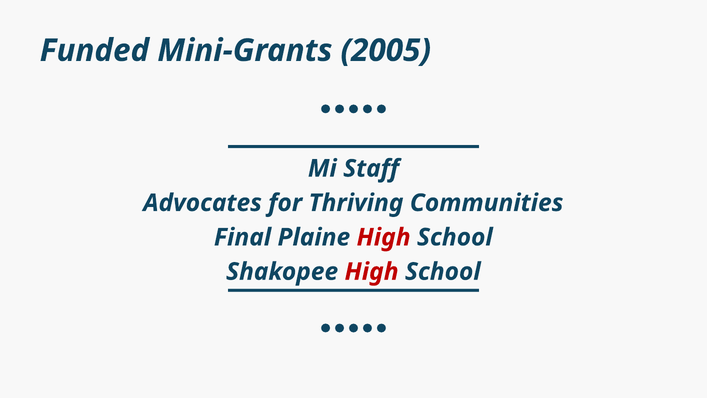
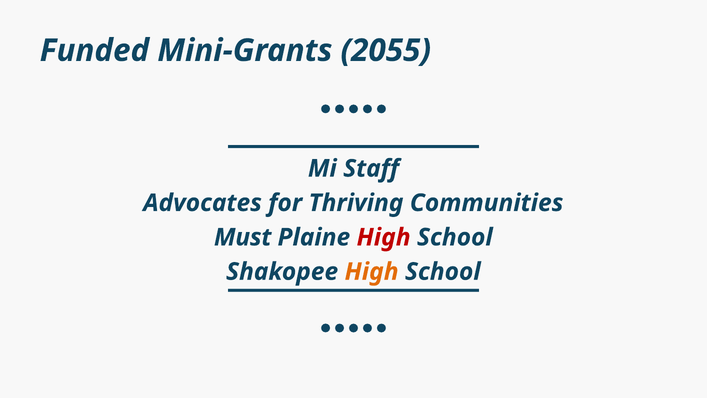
2005: 2005 -> 2055 (386, 51)
Final: Final -> Must (243, 237)
High colour: red -> orange (372, 272)
